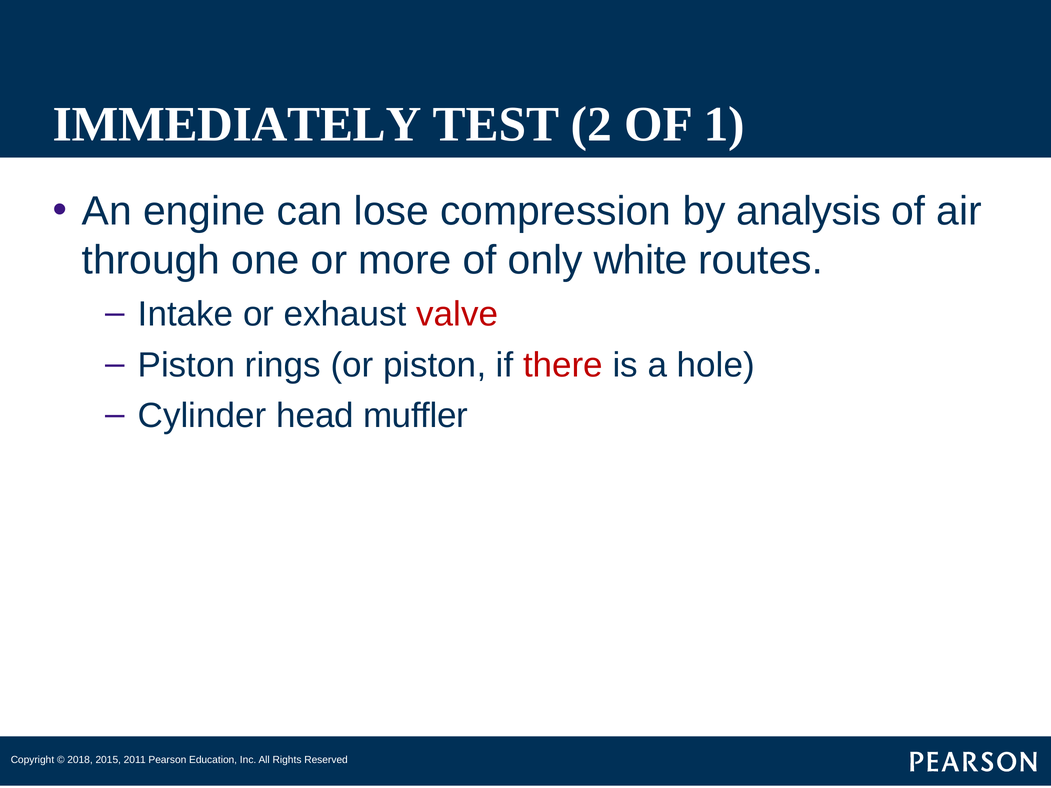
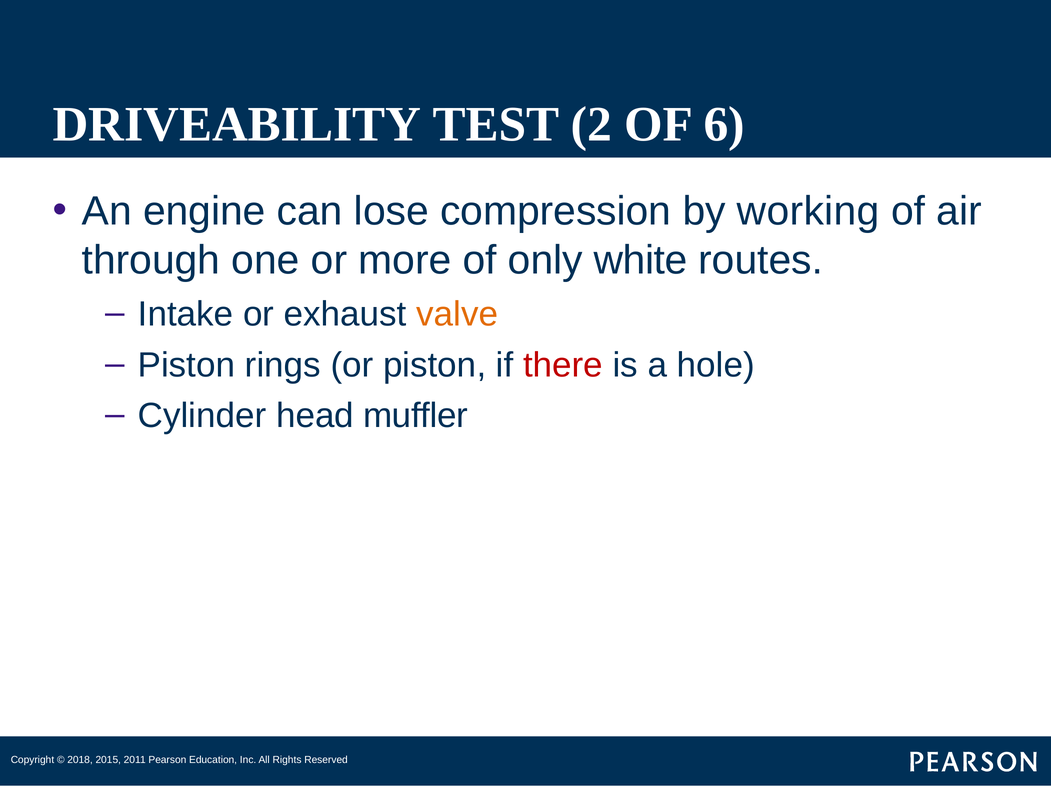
IMMEDIATELY: IMMEDIATELY -> DRIVEABILITY (237, 125)
1: 1 -> 6 (724, 125)
analysis: analysis -> working (808, 211)
valve colour: red -> orange (457, 314)
